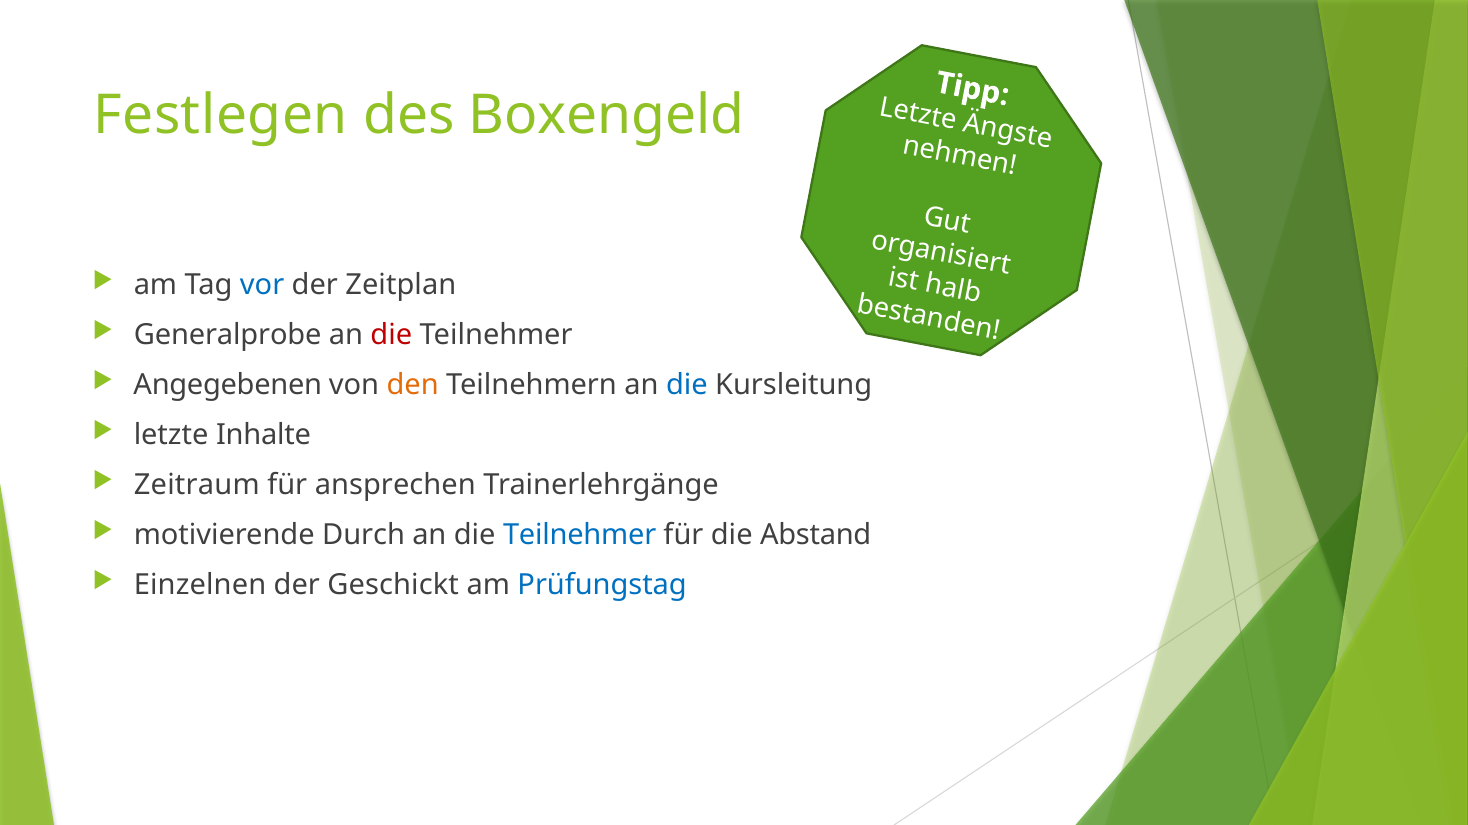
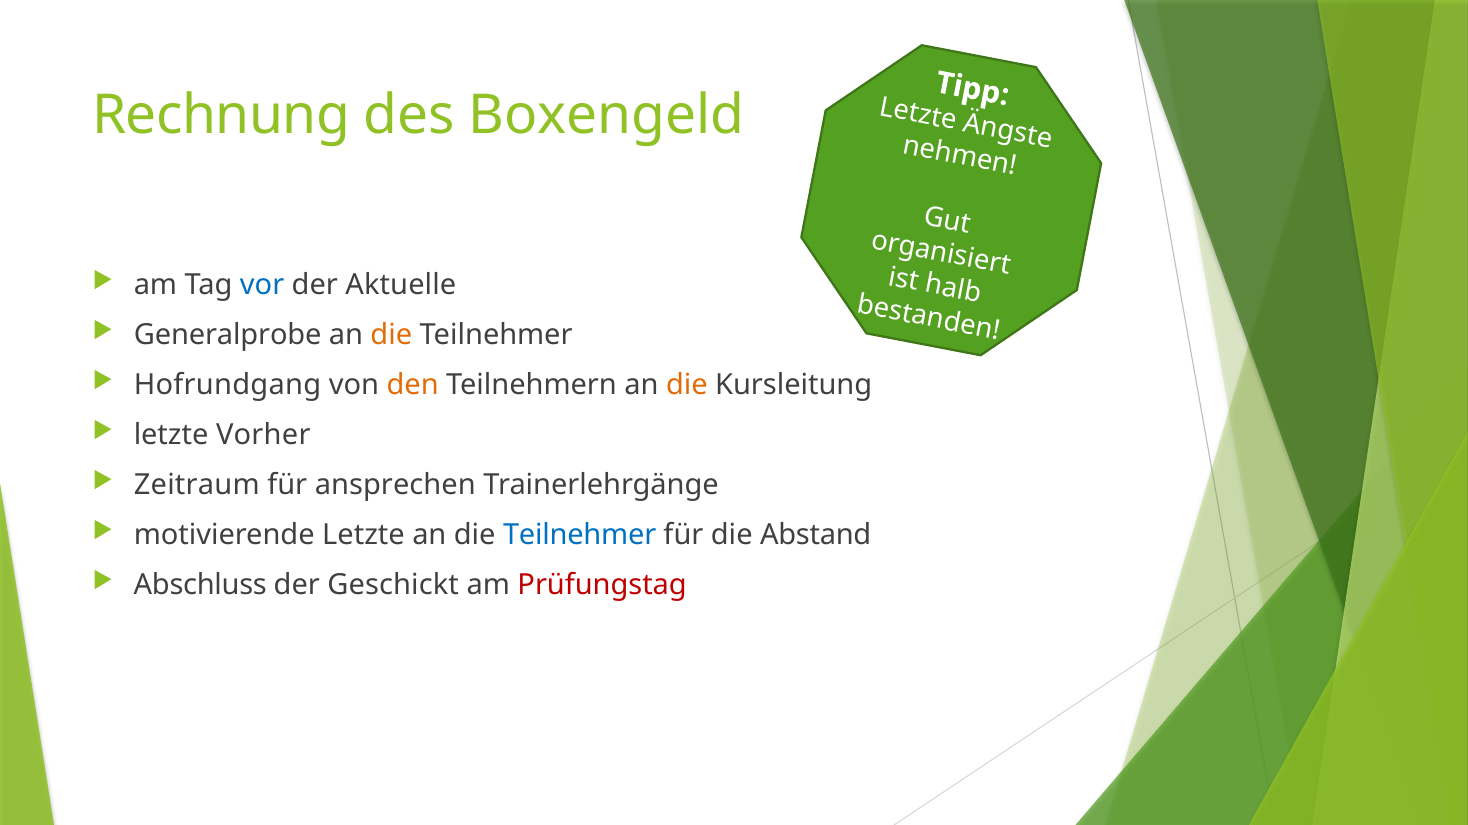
Festlegen: Festlegen -> Rechnung (221, 116)
Zeitplan: Zeitplan -> Aktuelle (401, 285)
die colour: red -> orange (391, 335)
Angegebenen: Angegebenen -> Hofrundgang (228, 385)
die colour: blue -> orange (687, 385)
Inhalte: Inhalte -> Vorher (263, 435)
motivierende Durch: Durch -> Letzte (363, 536)
Einzelnen: Einzelnen -> Abschluss (200, 586)
Prüfungstag colour: blue -> red (602, 586)
